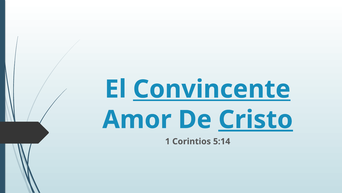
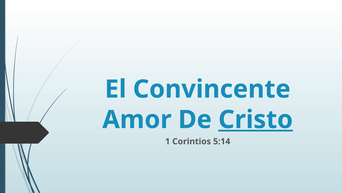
Convincente underline: present -> none (212, 89)
